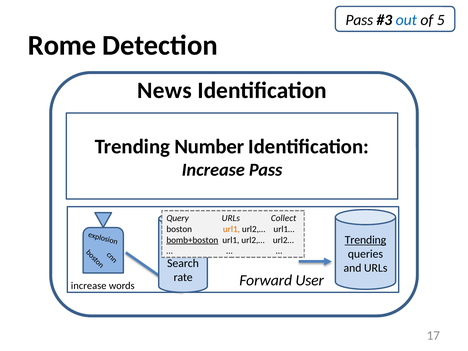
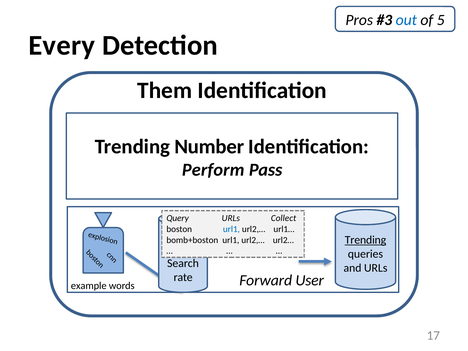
Pass: Pass -> Pros (359, 20)
Rome: Rome -> Every (62, 45)
News: News -> Them (165, 91)
Increase: Increase -> Perform (213, 170)
url1 colour: orange -> blue (231, 229)
bomb+boston underline: present -> none (192, 240)
increase: increase -> example (89, 286)
